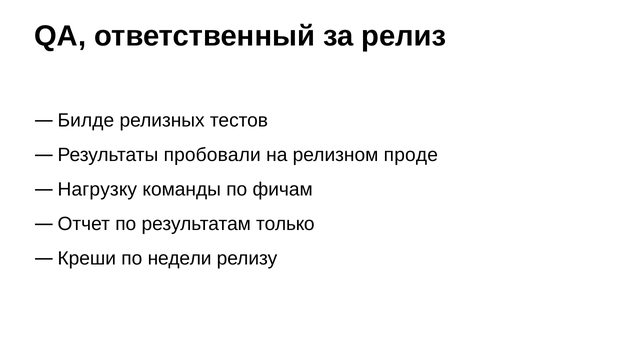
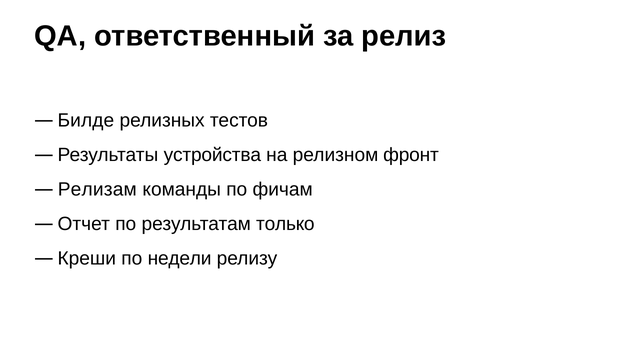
пробовали: пробовали -> устройства (212, 155)
проде: проде -> фронт (411, 155)
Нагрузку: Нагрузку -> Релизам (97, 189)
